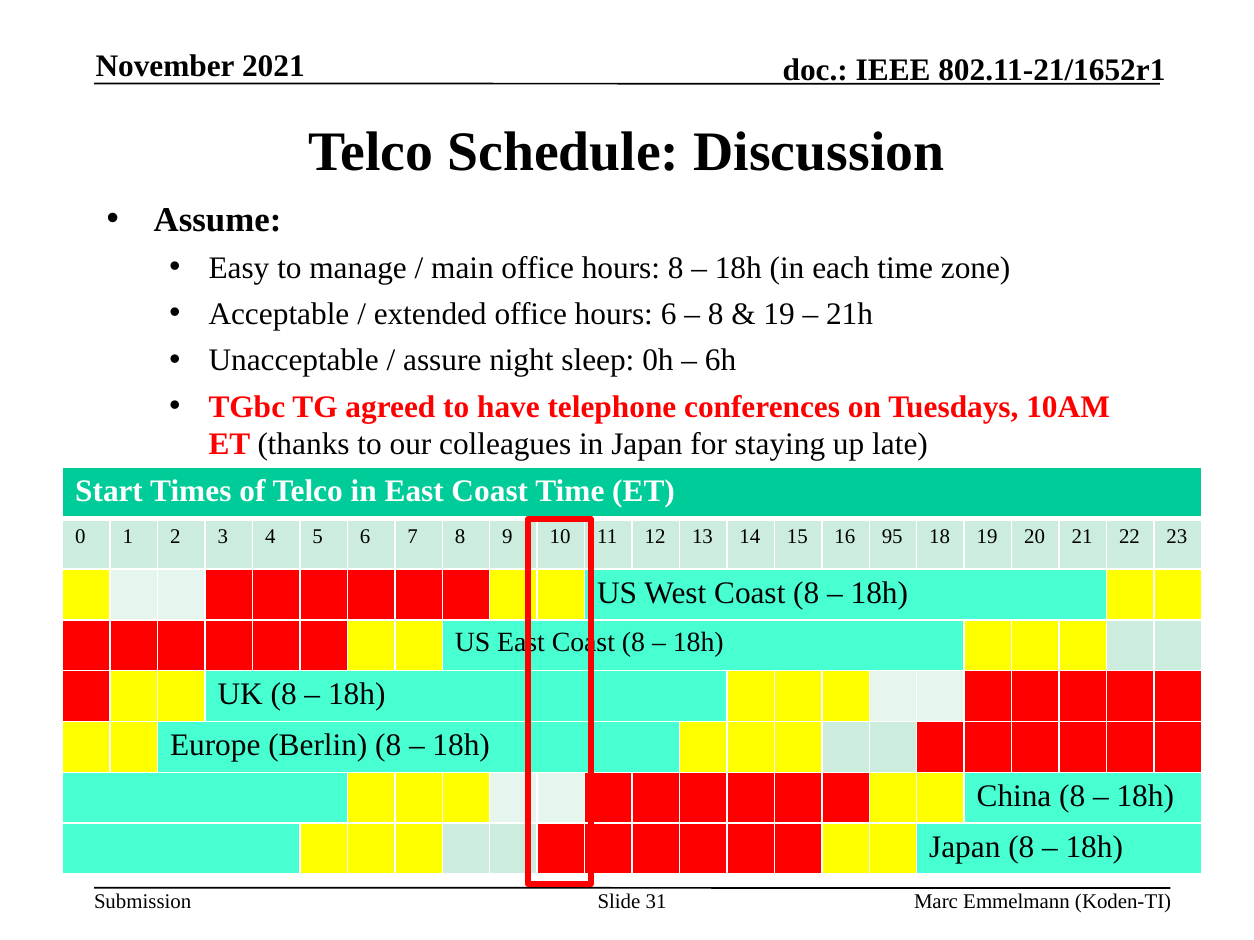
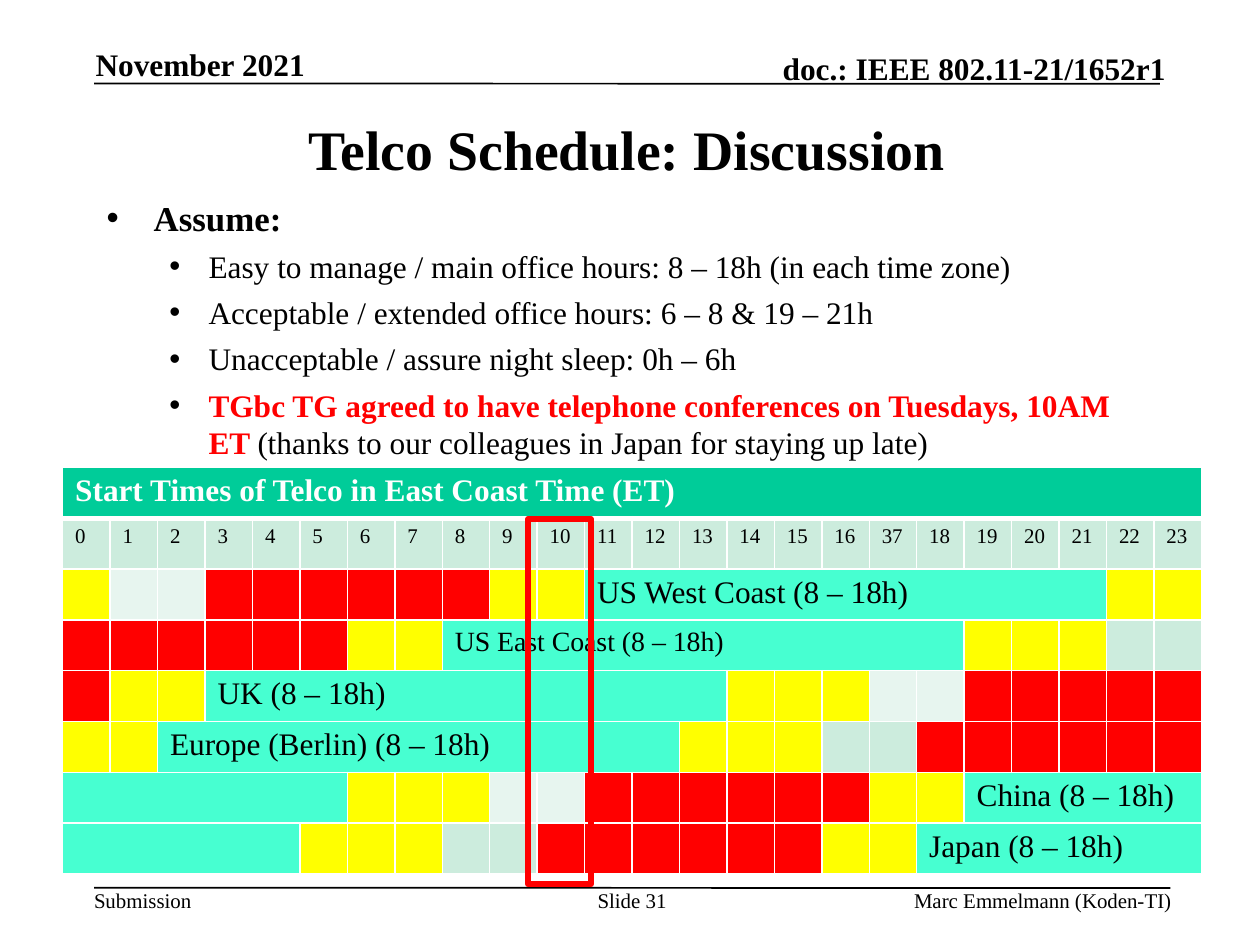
95: 95 -> 37 (892, 537)
